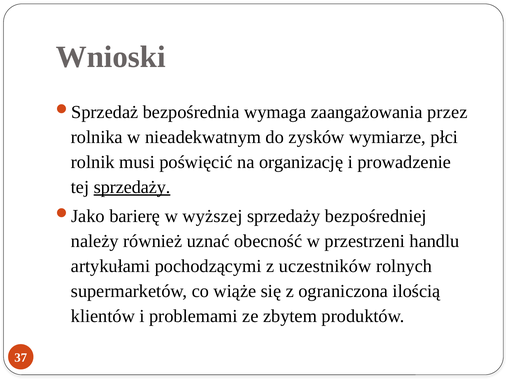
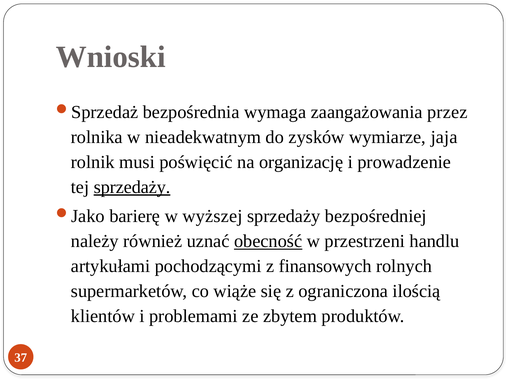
płci: płci -> jaja (444, 137)
obecność underline: none -> present (268, 241)
uczestników: uczestników -> finansowych (325, 266)
